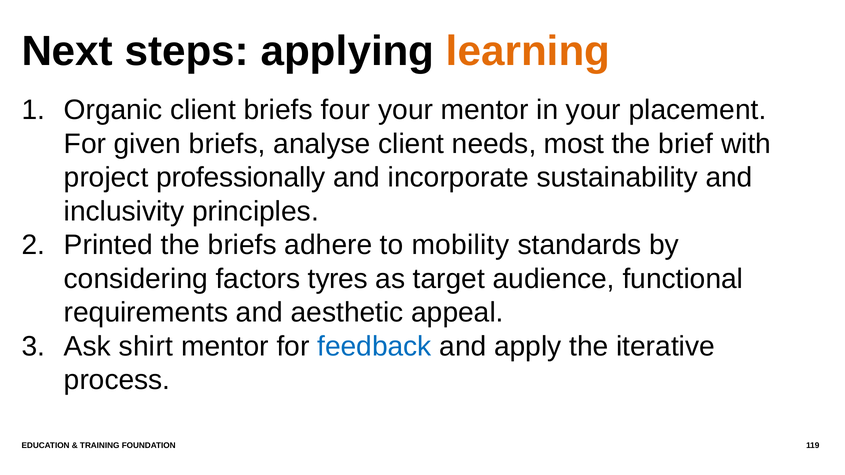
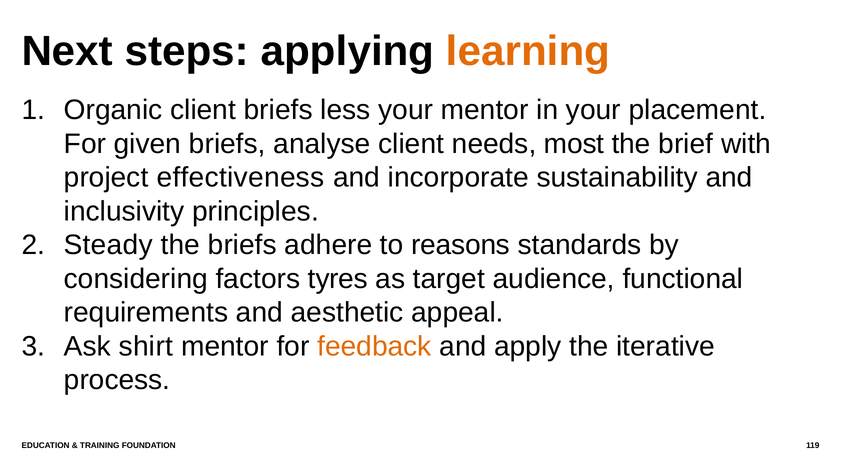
four: four -> less (345, 110)
professionally: professionally -> effectiveness (241, 178)
Printed: Printed -> Steady (108, 245)
mobility: mobility -> reasons (461, 245)
feedback colour: blue -> orange (374, 347)
